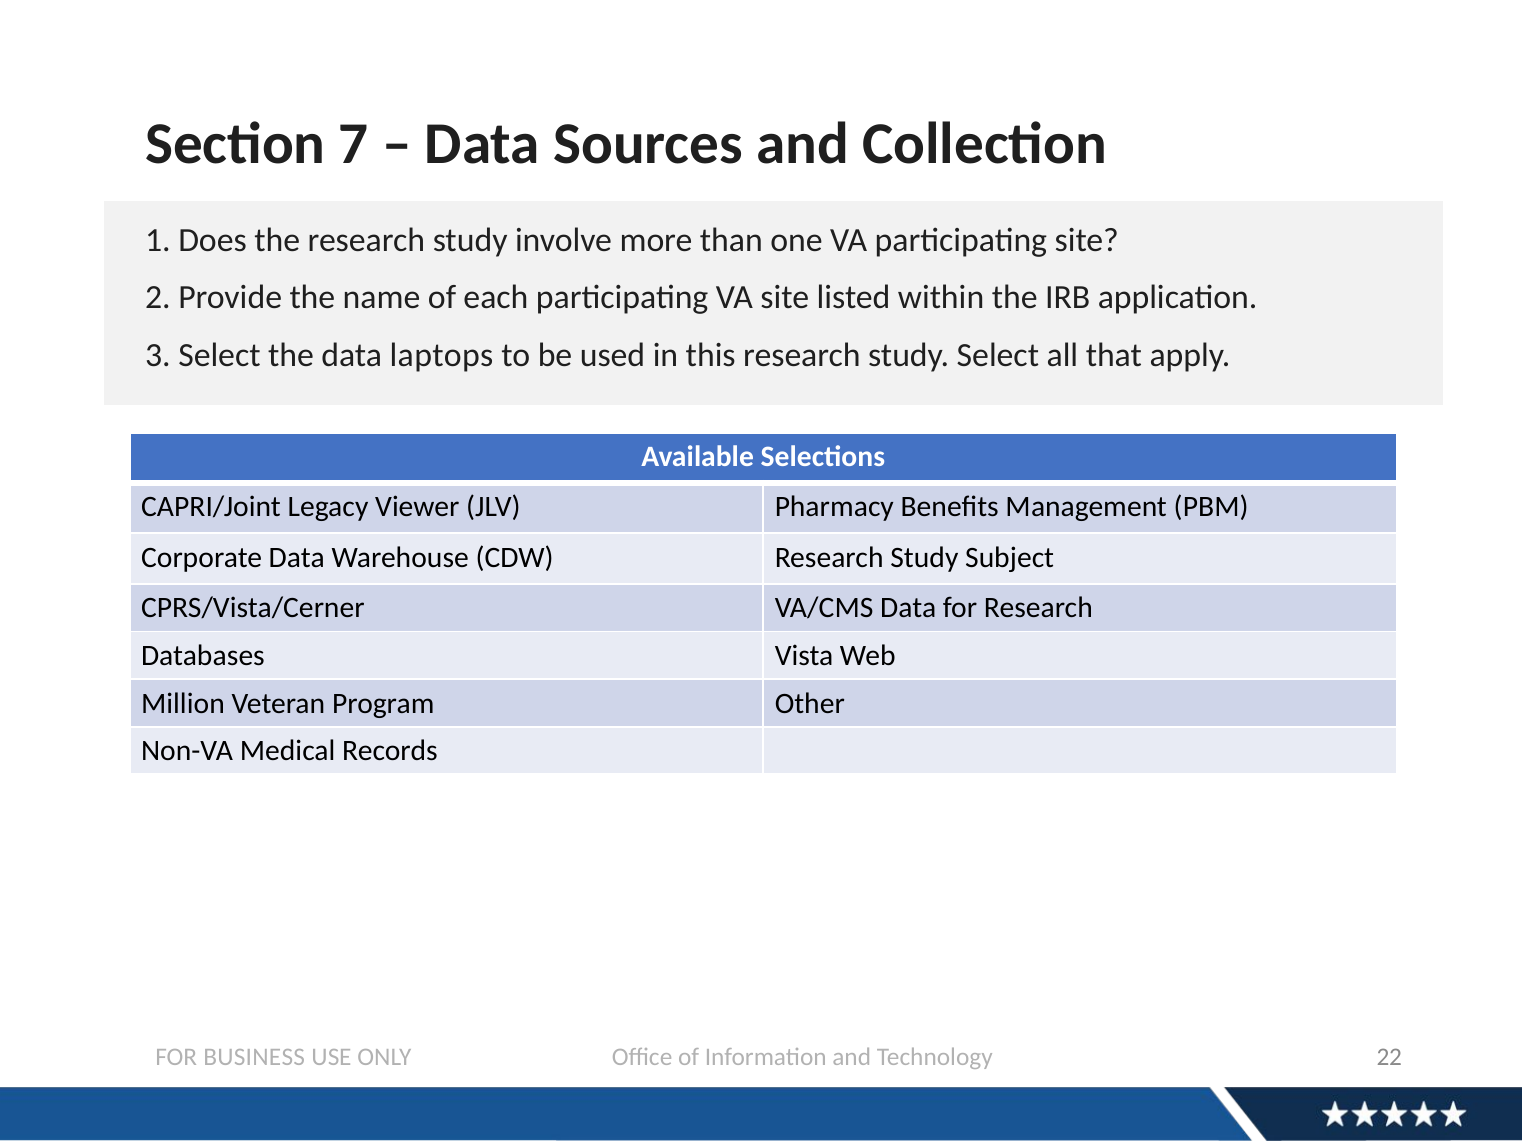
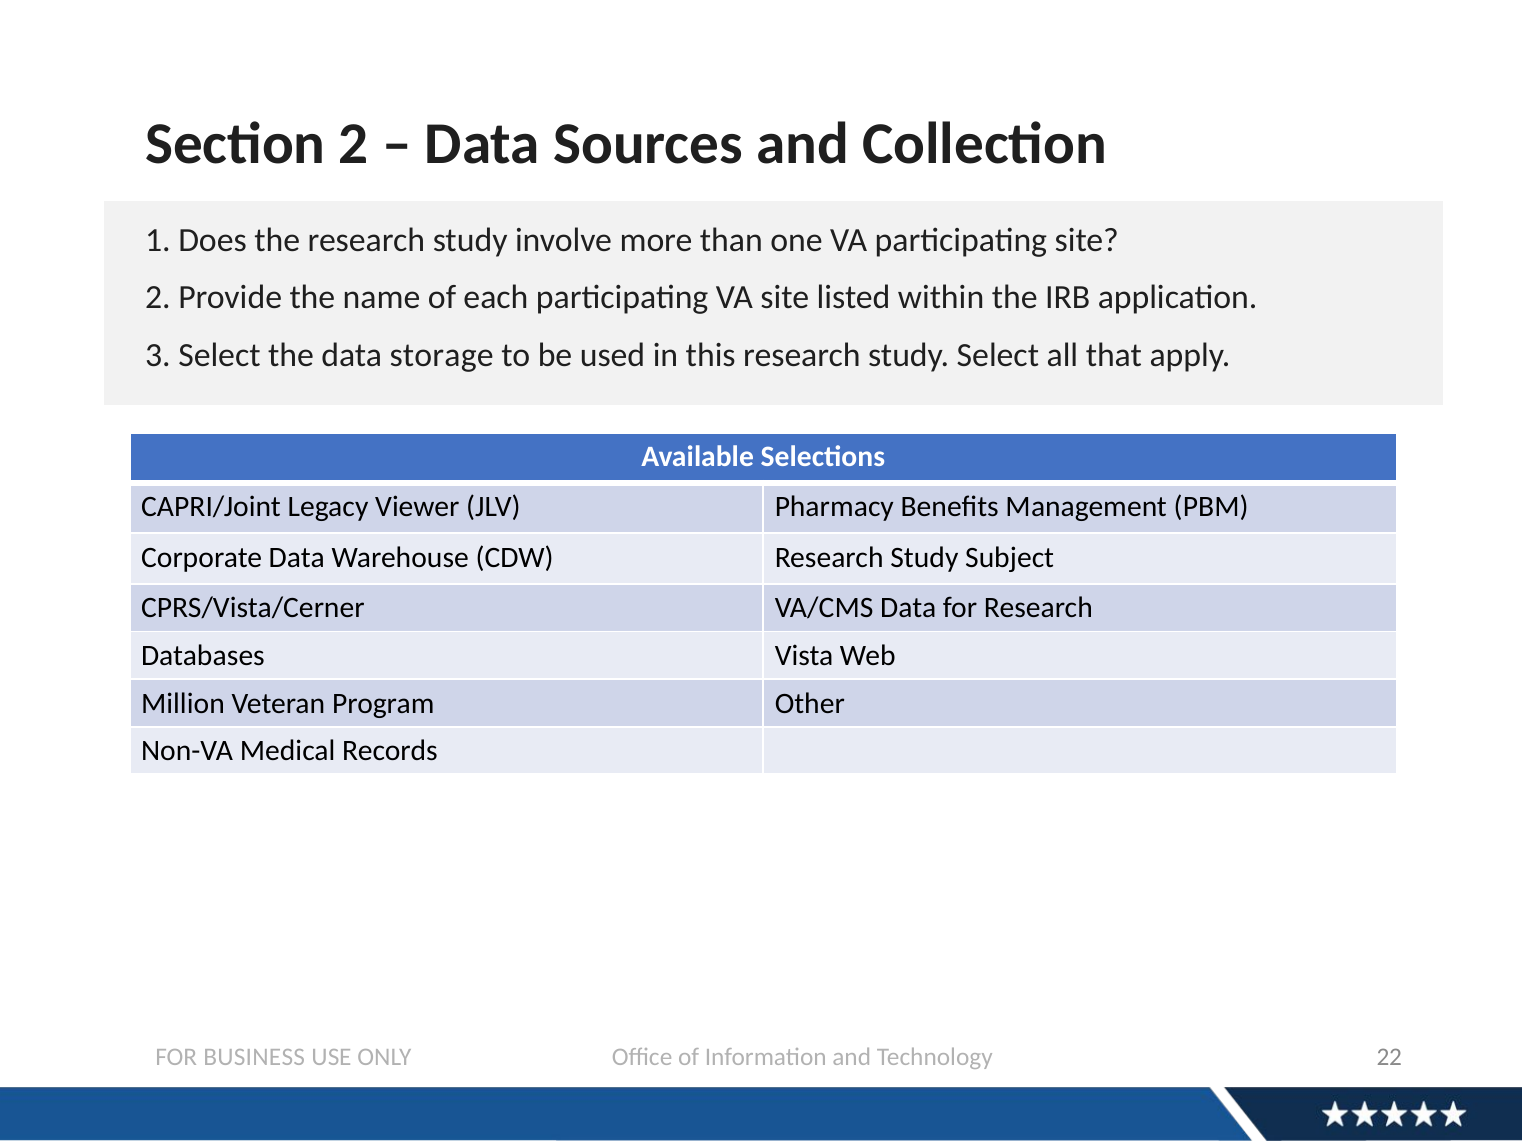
Section 7: 7 -> 2 (354, 145)
laptops: laptops -> storage (442, 355)
